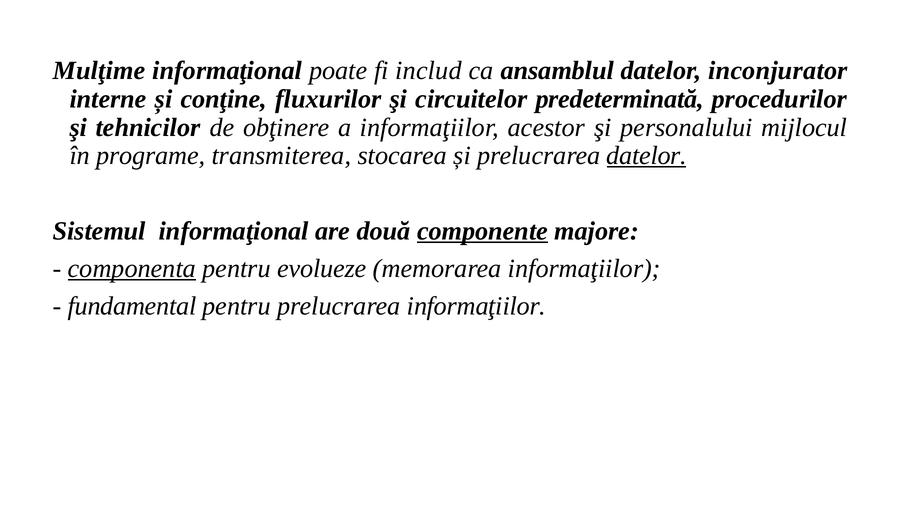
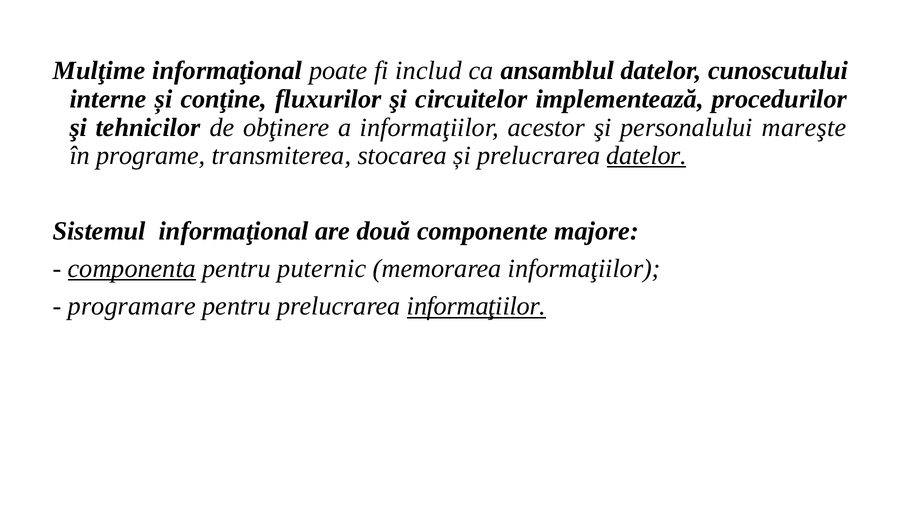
inconjurator: inconjurator -> cunoscutului (778, 71)
predeterminată: predeterminată -> implementează (620, 99)
mijlocul: mijlocul -> mareşte (804, 127)
componente underline: present -> none (482, 231)
evolueze: evolueze -> puternic (322, 269)
fundamental: fundamental -> programare (132, 306)
informaţiilor underline: none -> present (477, 306)
